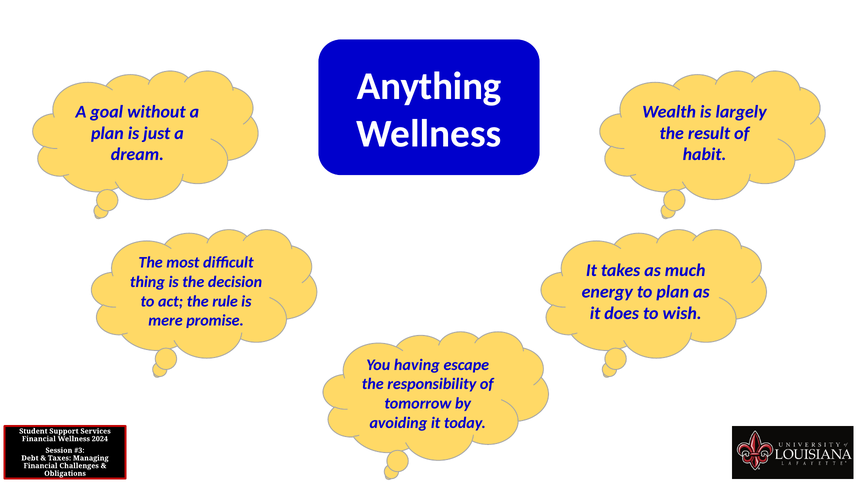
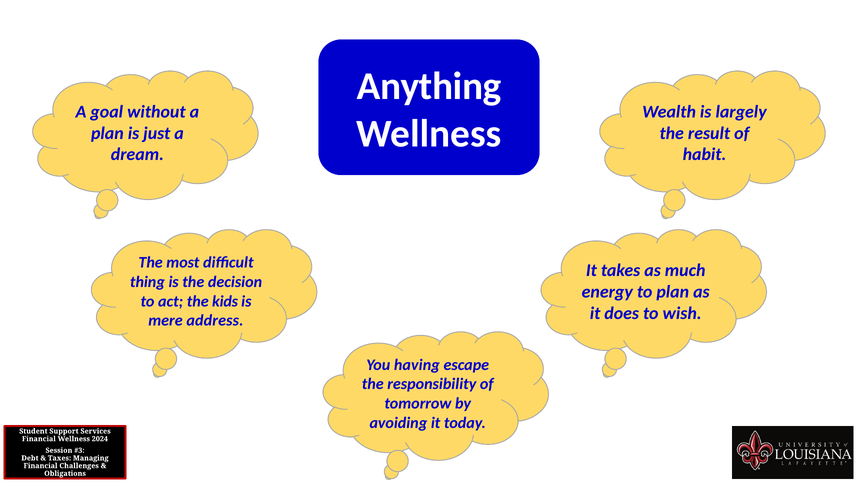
rule: rule -> kids (225, 302)
promise: promise -> address (215, 321)
